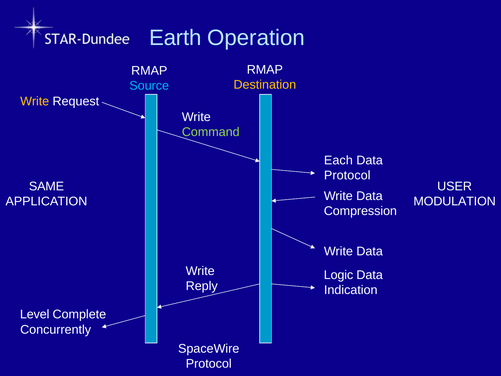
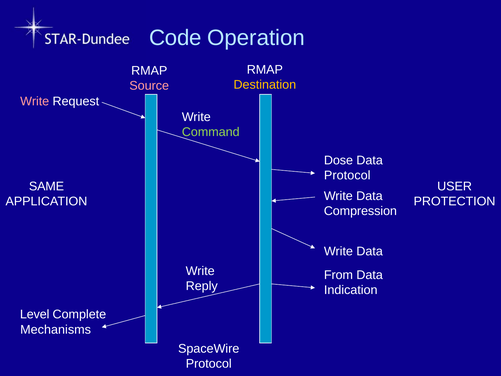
Earth: Earth -> Code (175, 38)
Source colour: light blue -> pink (149, 86)
Write colour: yellow -> pink (35, 101)
Each: Each -> Dose (338, 160)
MODULATION: MODULATION -> PROTECTION (455, 201)
Logic: Logic -> From (338, 275)
Concurrently: Concurrently -> Mechanisms (56, 329)
